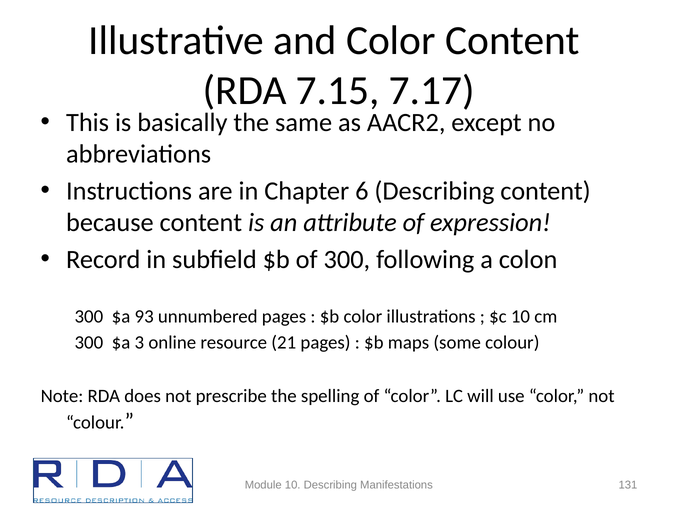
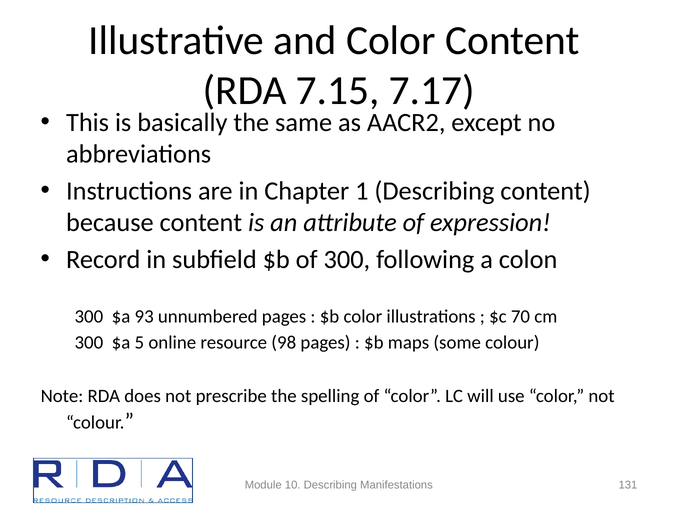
6: 6 -> 1 (362, 191)
$c 10: 10 -> 70 (520, 317)
3: 3 -> 5 (139, 343)
21: 21 -> 98 (284, 343)
